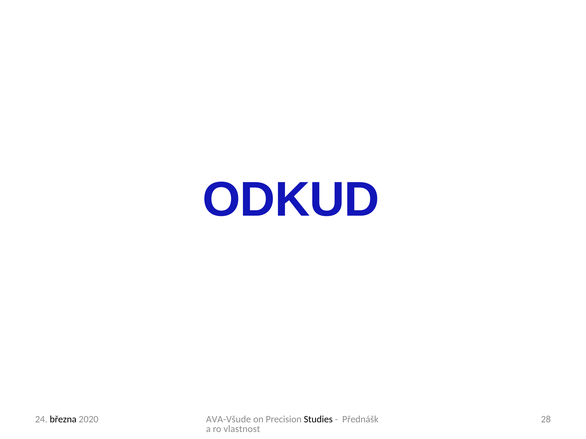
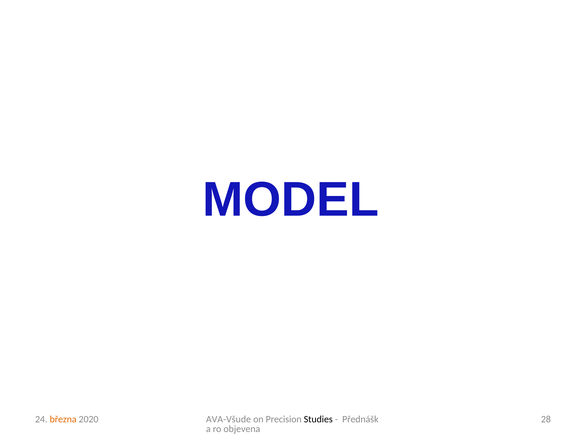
ODKUD: ODKUD -> MODEL (291, 200)
března colour: black -> orange (63, 420)
vlastnost: vlastnost -> objevena (242, 429)
